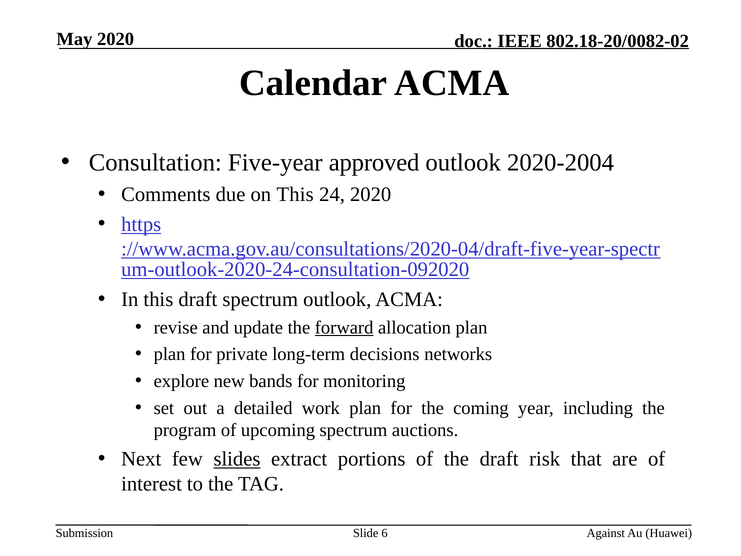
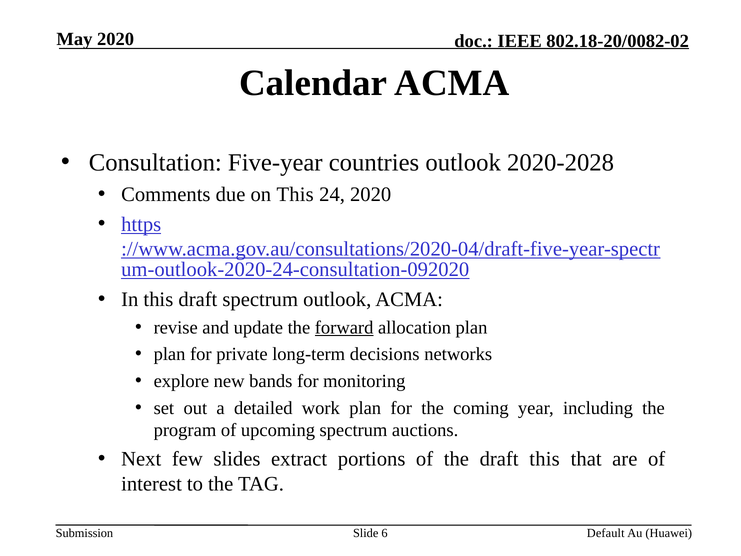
approved: approved -> countries (374, 162)
2020-2004: 2020-2004 -> 2020-2028 (561, 162)
slides underline: present -> none (237, 459)
draft risk: risk -> this (545, 459)
Against: Against -> Default (606, 533)
